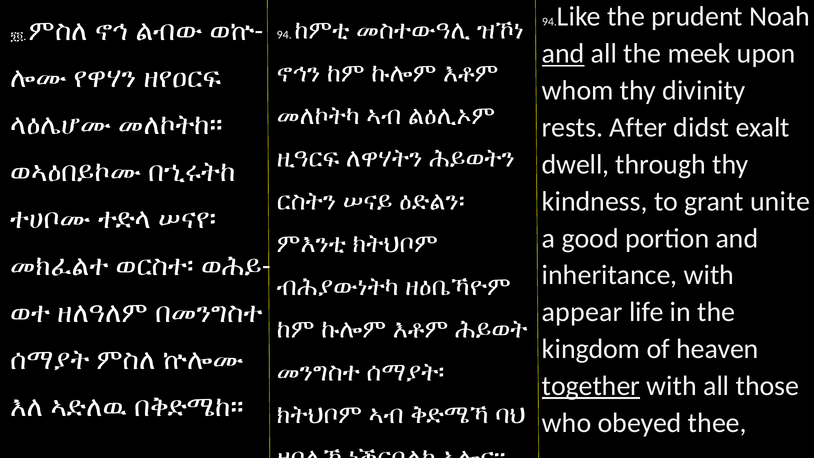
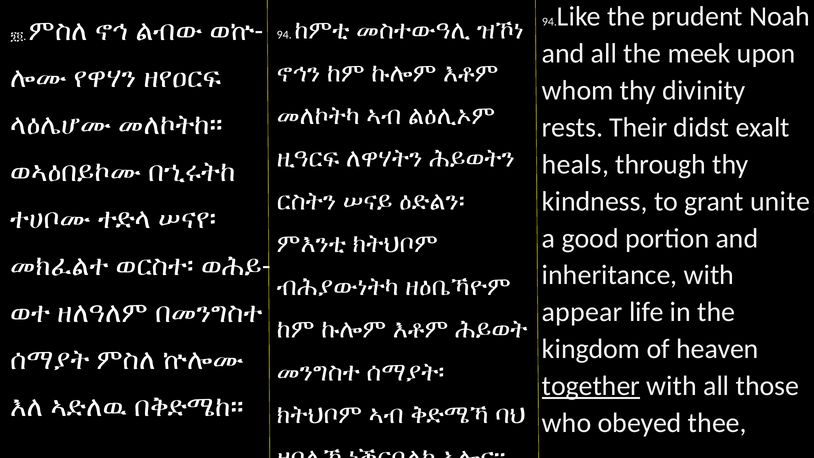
and underline: present -> none (563, 54)
After: After -> Their (638, 127)
dwell: dwell -> heals (575, 164)
